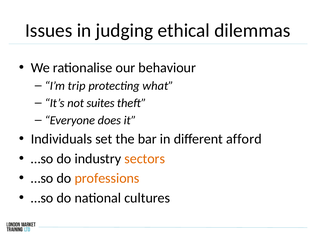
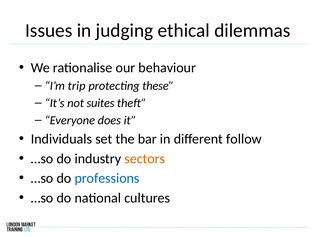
what: what -> these (158, 86)
afford: afford -> follow (244, 139)
professions colour: orange -> blue (107, 178)
